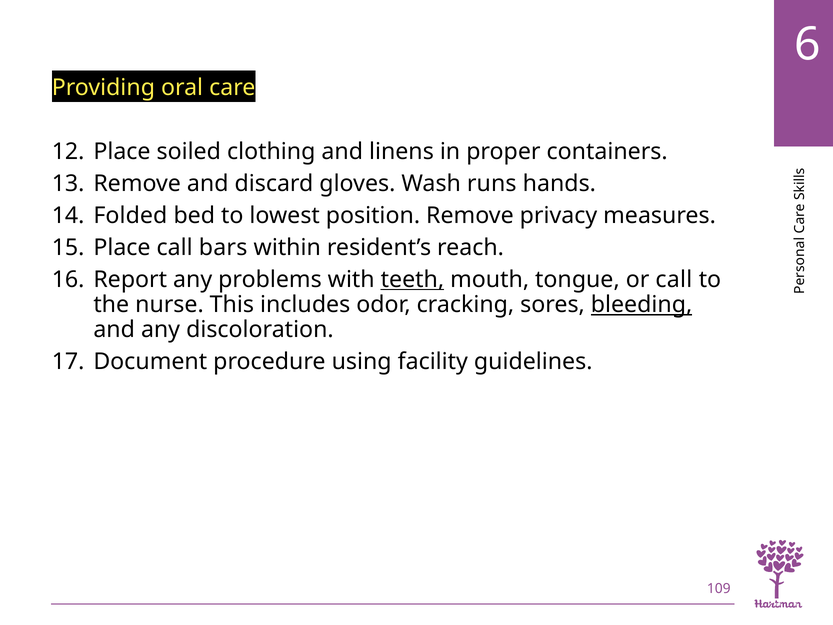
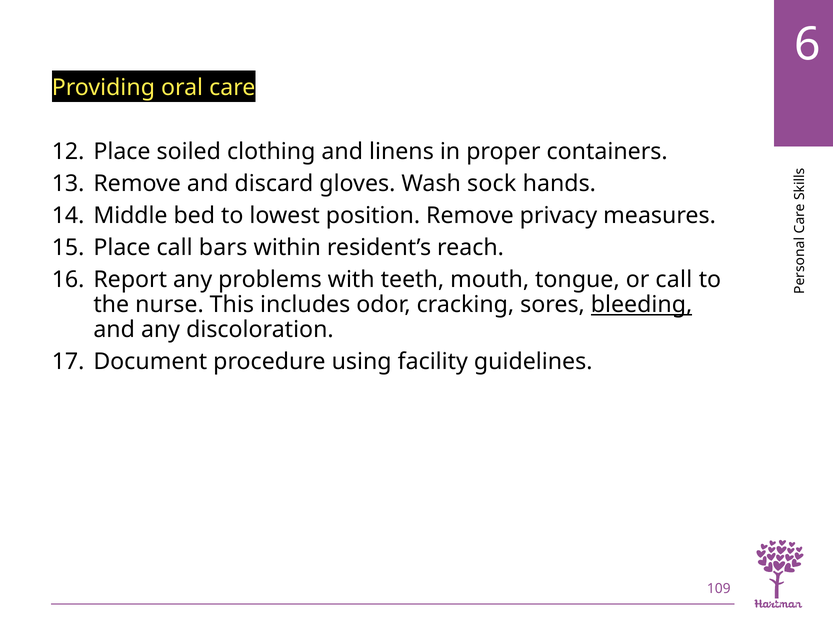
runs: runs -> sock (492, 184)
Folded: Folded -> Middle (130, 216)
teeth underline: present -> none (412, 279)
